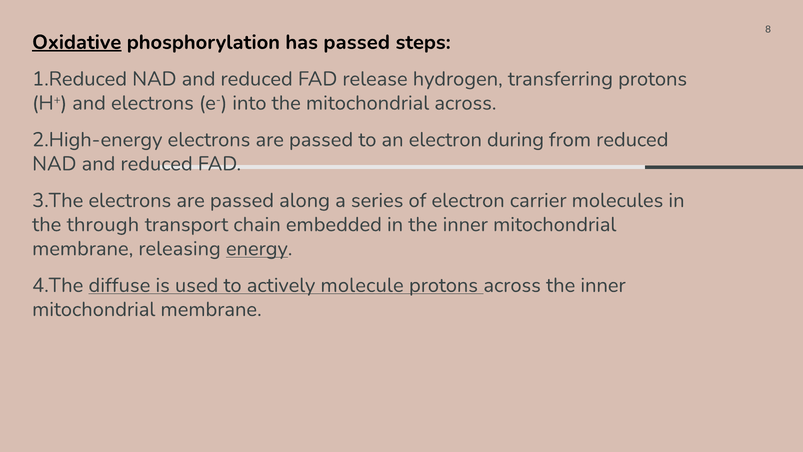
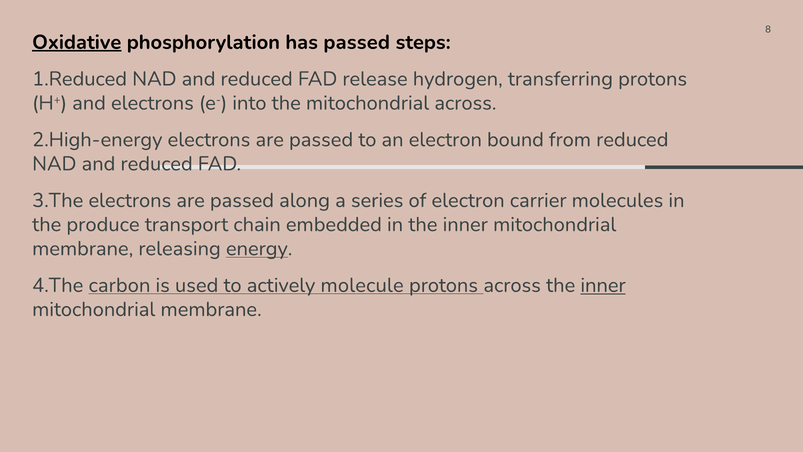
during: during -> bound (515, 140)
through: through -> produce (103, 224)
diffuse: diffuse -> carbon (119, 285)
inner underline: none -> present (603, 285)
